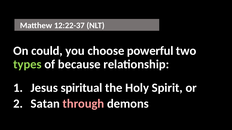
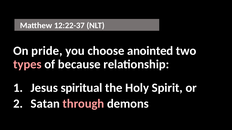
could: could -> pride (47, 51)
powerful: powerful -> anointed (150, 51)
types colour: light green -> pink (27, 64)
